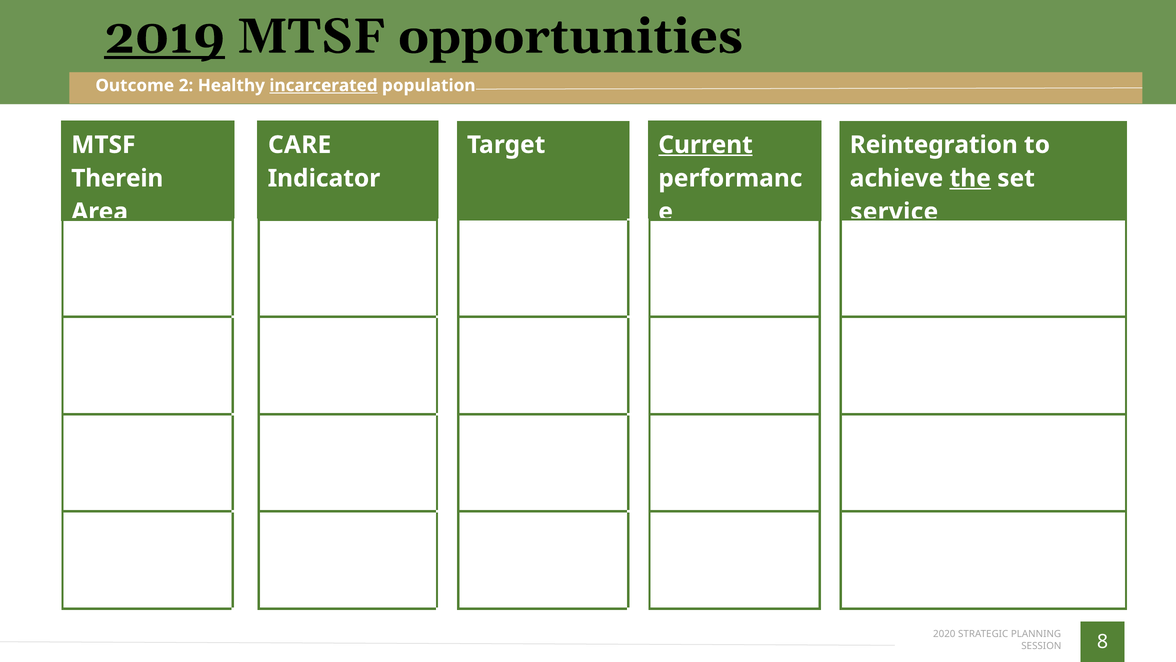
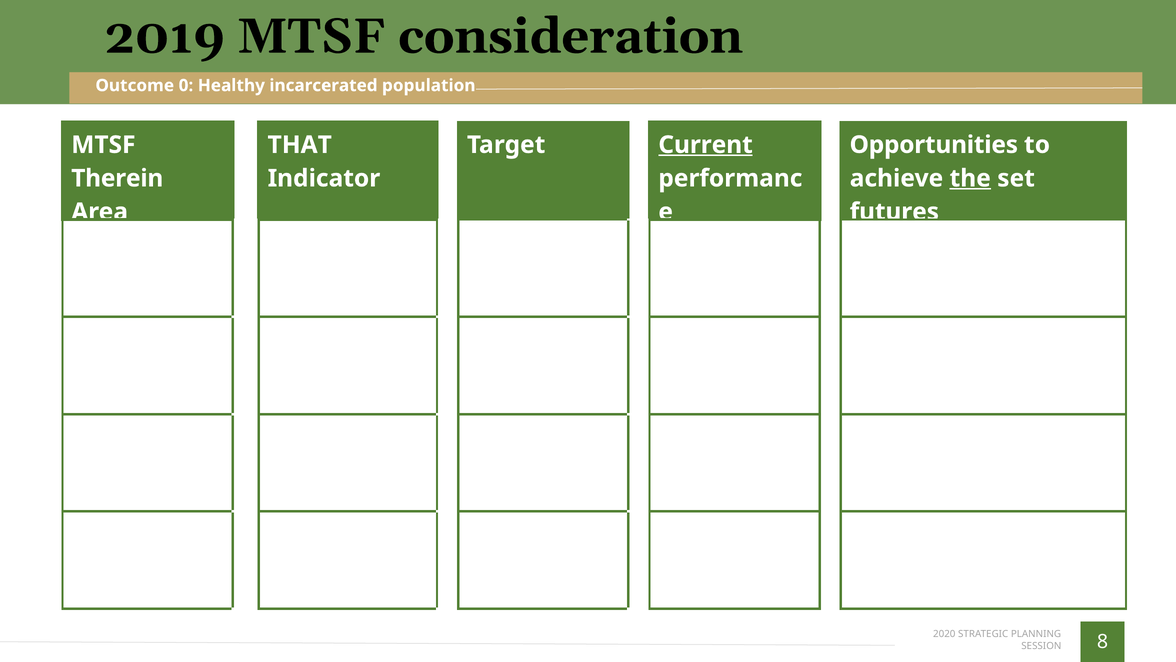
2019 underline: present -> none (165, 36)
opportunities: opportunities -> consideration (571, 36)
2: 2 -> 0 (186, 85)
incarcerated underline: present -> none (323, 85)
CARE: CARE -> THAT (300, 145)
Reintegration: Reintegration -> Opportunities (934, 145)
service: service -> futures (894, 212)
